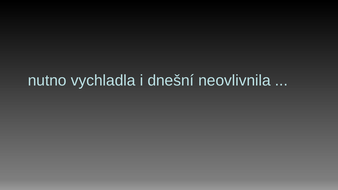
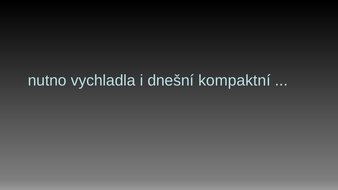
neovlivnila: neovlivnila -> kompaktní (234, 81)
